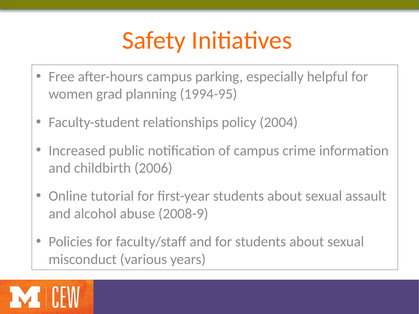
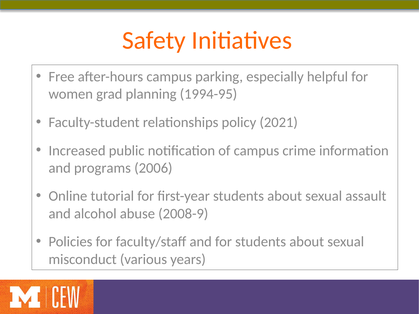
2004: 2004 -> 2021 (279, 122)
childbirth: childbirth -> programs (102, 168)
